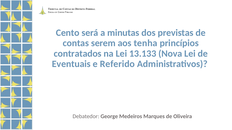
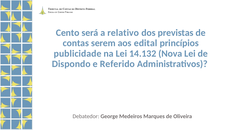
minutas: minutas -> relativo (123, 33)
tenha: tenha -> edital (146, 43)
contratados: contratados -> publicidade (78, 54)
13.133: 13.133 -> 14.132 (143, 54)
Eventuais: Eventuais -> Dispondo (71, 64)
